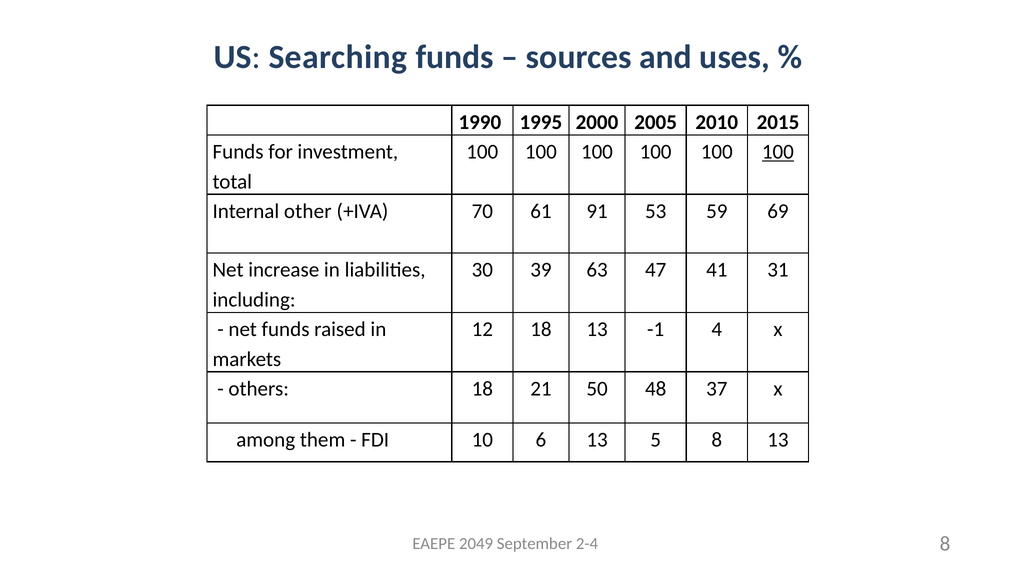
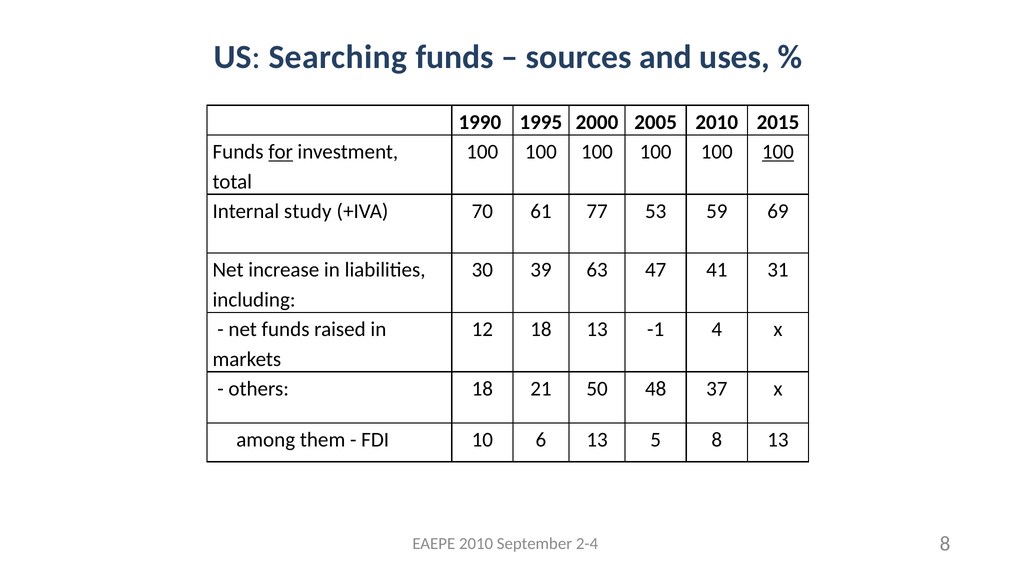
for underline: none -> present (281, 152)
other: other -> study (308, 211)
91: 91 -> 77 (597, 211)
EAEPE 2049: 2049 -> 2010 (476, 543)
